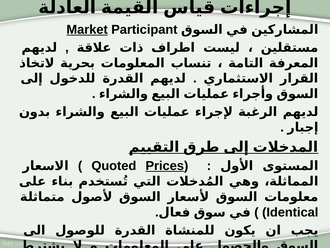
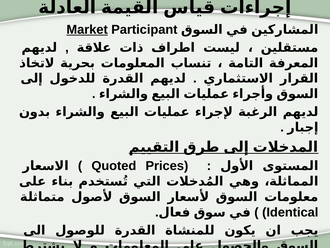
Prices underline: present -> none (165, 166)
